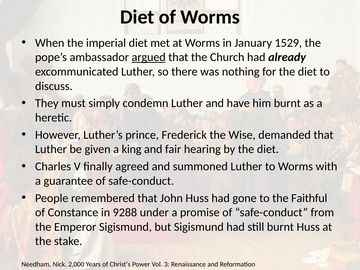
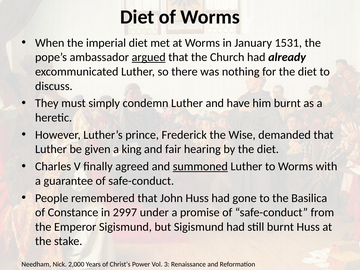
1529: 1529 -> 1531 (288, 43)
summoned underline: none -> present (200, 166)
Faithful: Faithful -> Basilica (309, 198)
9288: 9288 -> 2997 (125, 212)
